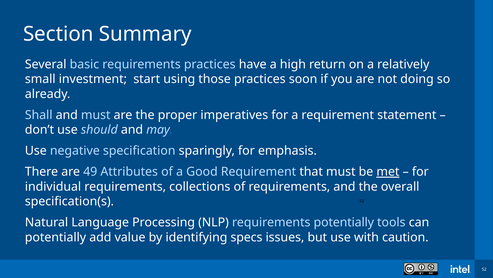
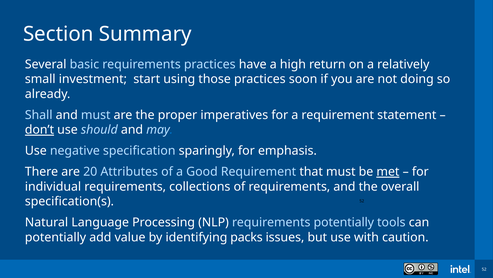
don’t underline: none -> present (39, 130)
49: 49 -> 20 (90, 171)
specs: specs -> packs (247, 237)
